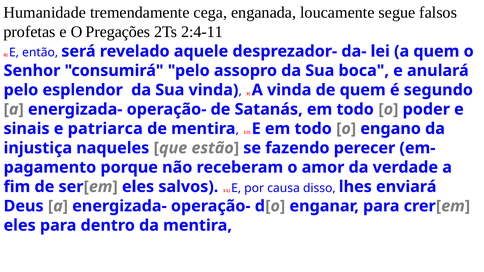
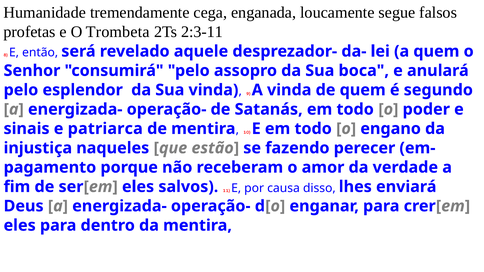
Pregações: Pregações -> Trombeta (118, 32)
2:4-11: 2:4-11 -> 2:3-11 (202, 32)
